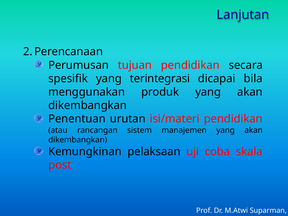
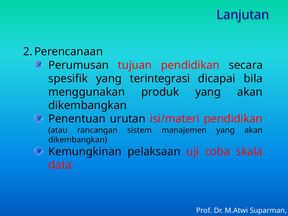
post: post -> data (60, 165)
